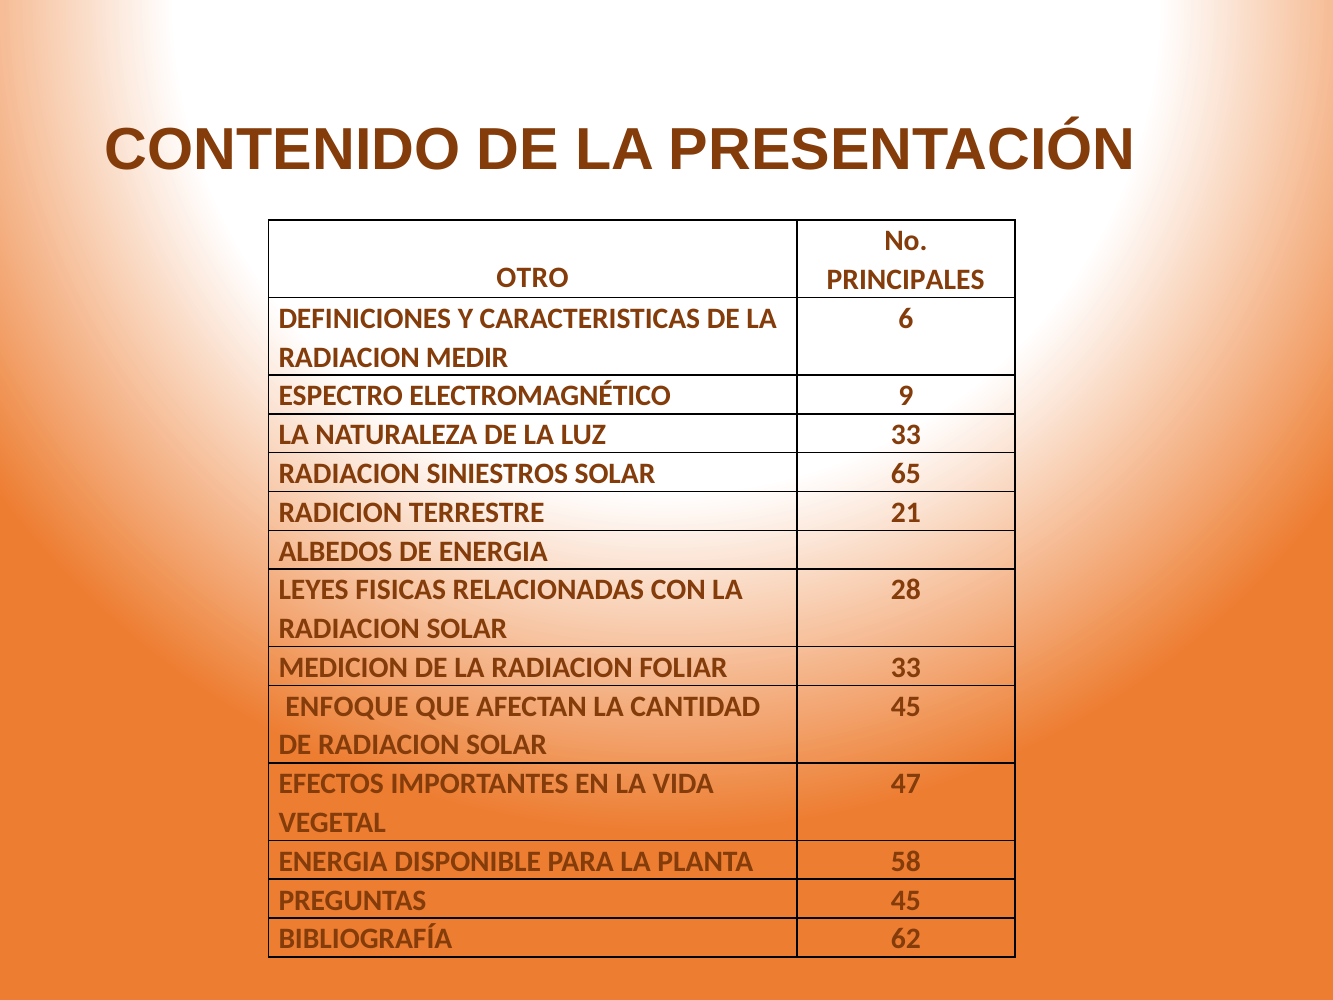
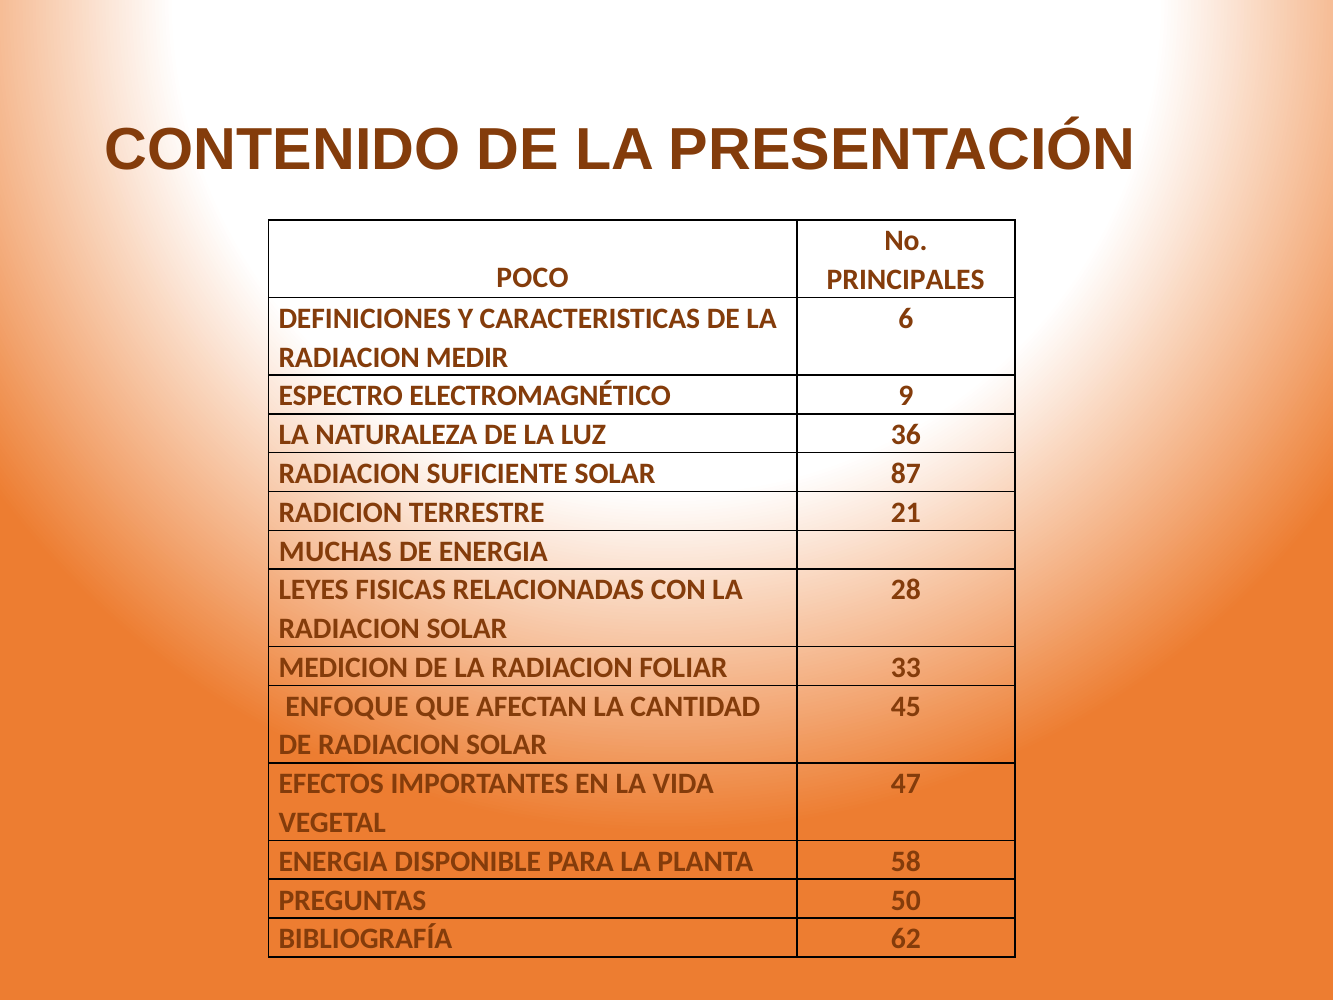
OTRO: OTRO -> POCO (532, 277)
LUZ 33: 33 -> 36 (906, 435)
SINIESTROS: SINIESTROS -> SUFICIENTE (497, 474)
65: 65 -> 87 (906, 474)
ALBEDOS: ALBEDOS -> MUCHAS (335, 551)
PREGUNTAS 45: 45 -> 50 (906, 900)
